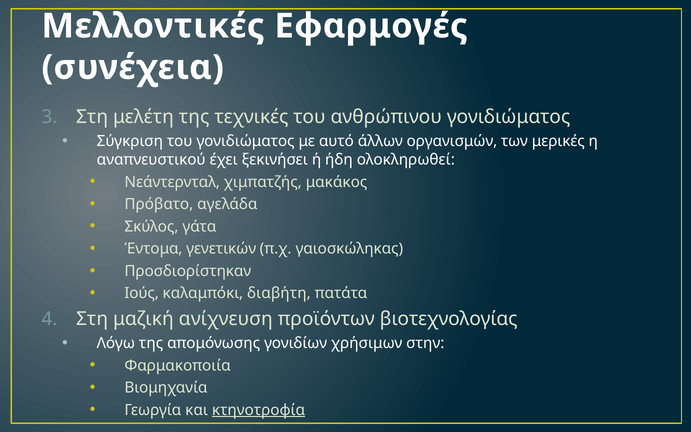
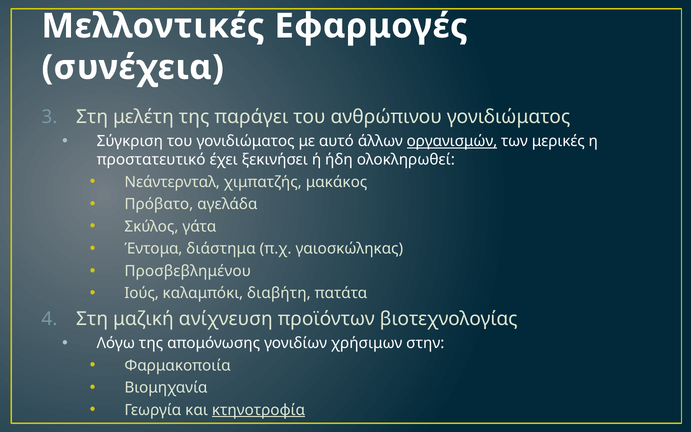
τεχνικές: τεχνικές -> παράγει (251, 117)
οργανισμών underline: none -> present (452, 141)
αναπνευστικού: αναπνευστικού -> προστατευτικό (151, 160)
γενετικών: γενετικών -> διάστημα (221, 249)
Προσδιορίστηκαν: Προσδιορίστηκαν -> Προσβεβλημένου (188, 271)
